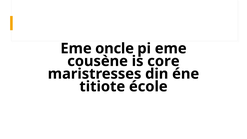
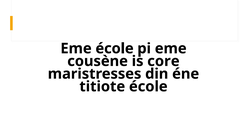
Eme oncle: oncle -> école (115, 48)
